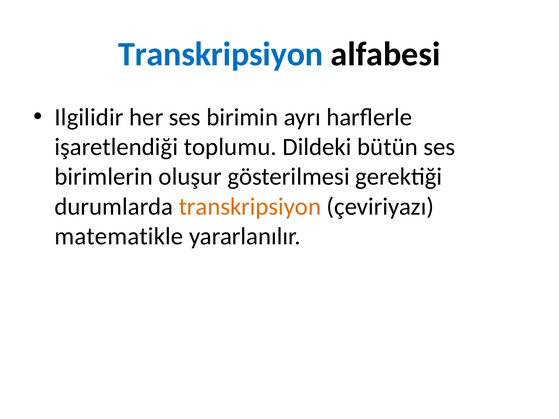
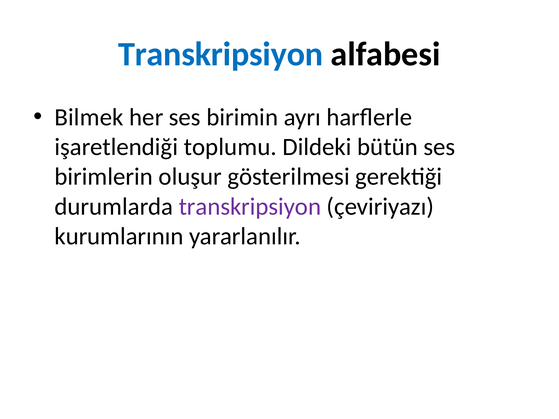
Ilgilidir: Ilgilidir -> Bilmek (89, 117)
transkripsiyon colour: orange -> purple (250, 207)
matematikle: matematikle -> kurumlarının (119, 237)
